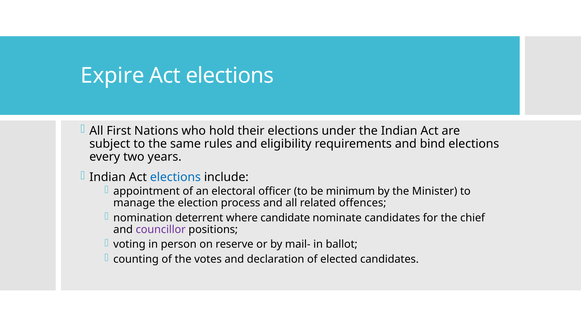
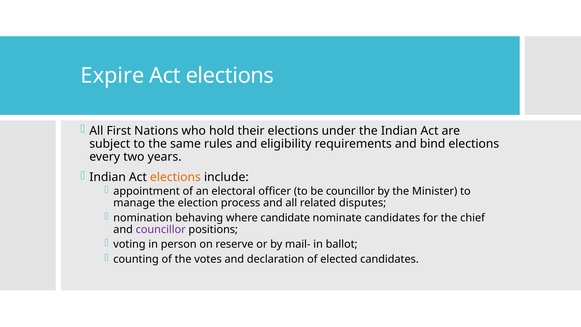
elections colour: blue -> orange (175, 177)
be minimum: minimum -> councillor (350, 191)
offences: offences -> disputes (363, 203)
deterrent: deterrent -> behaving (199, 218)
